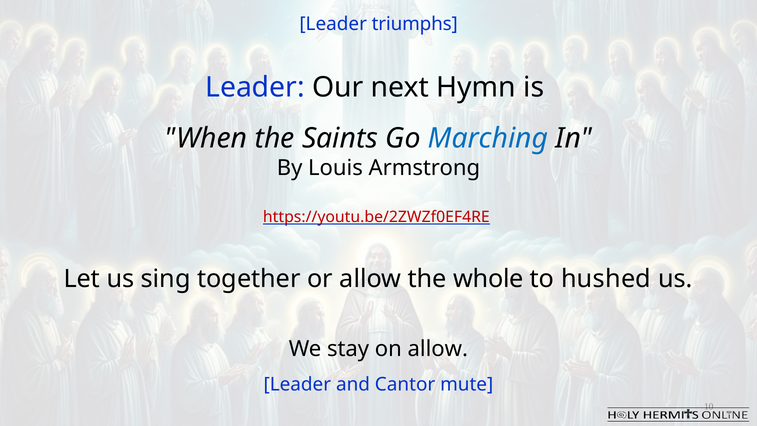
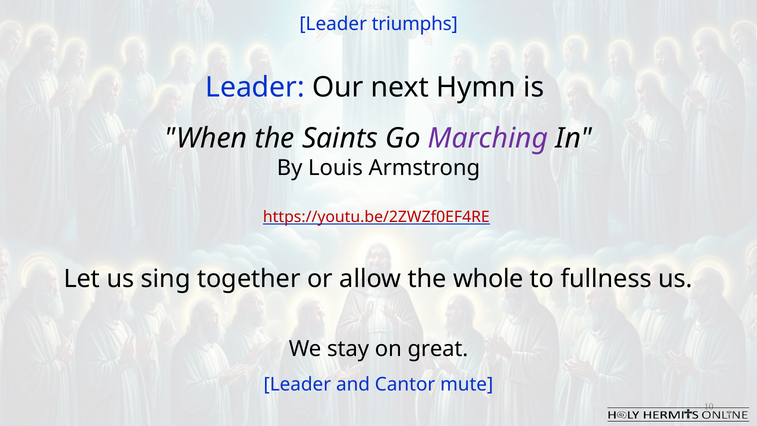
Marching colour: blue -> purple (488, 138)
hushed: hushed -> fullness (606, 279)
on allow: allow -> great (438, 349)
